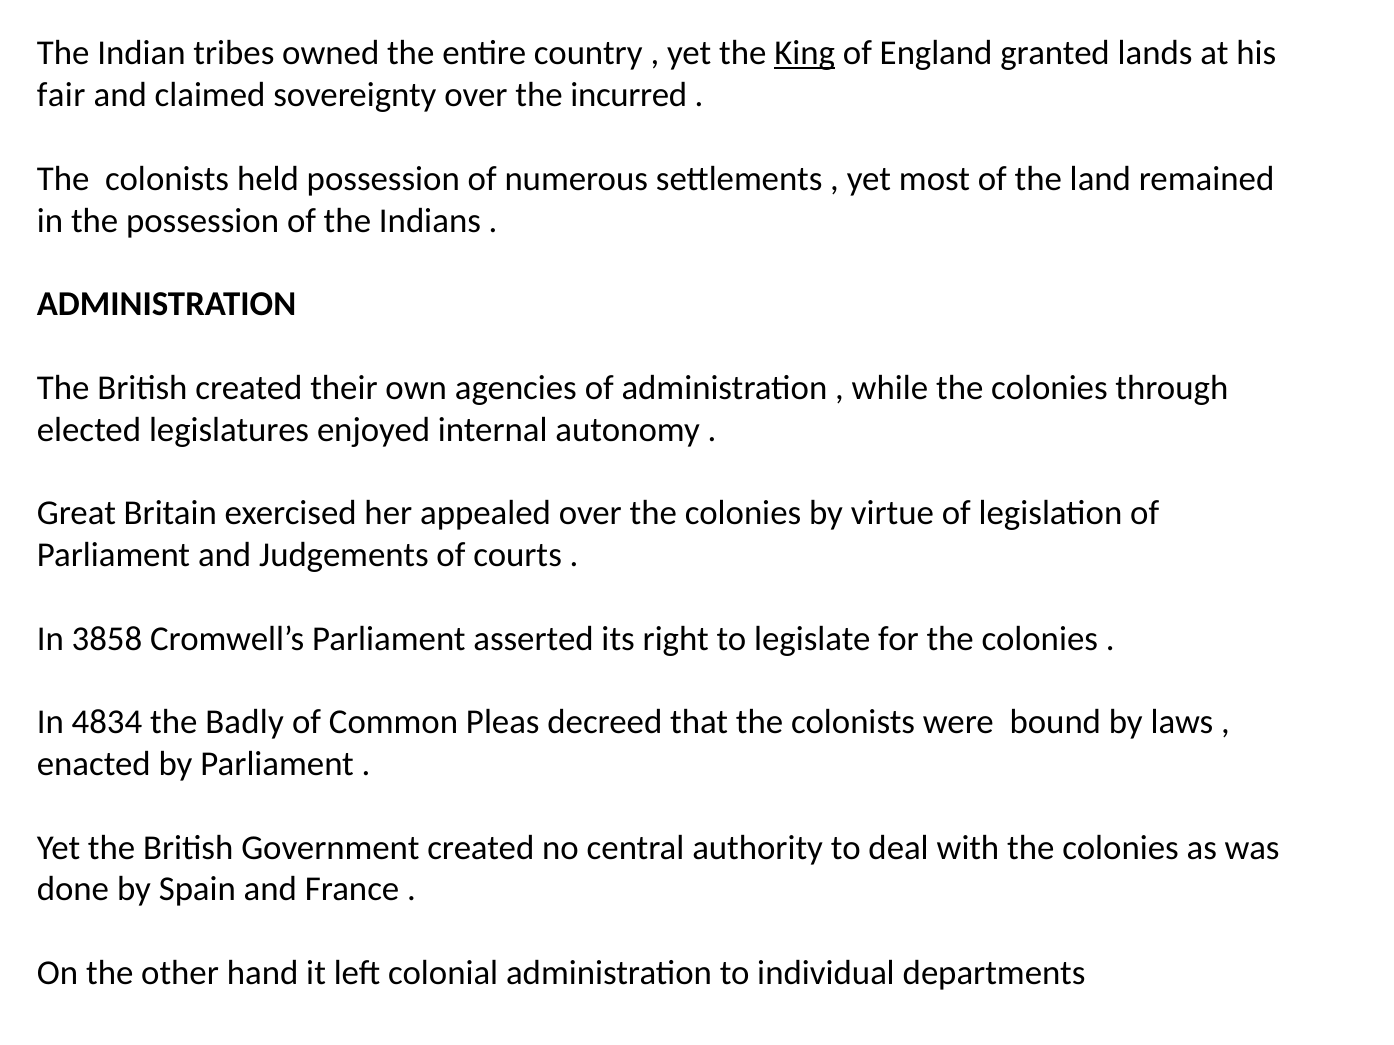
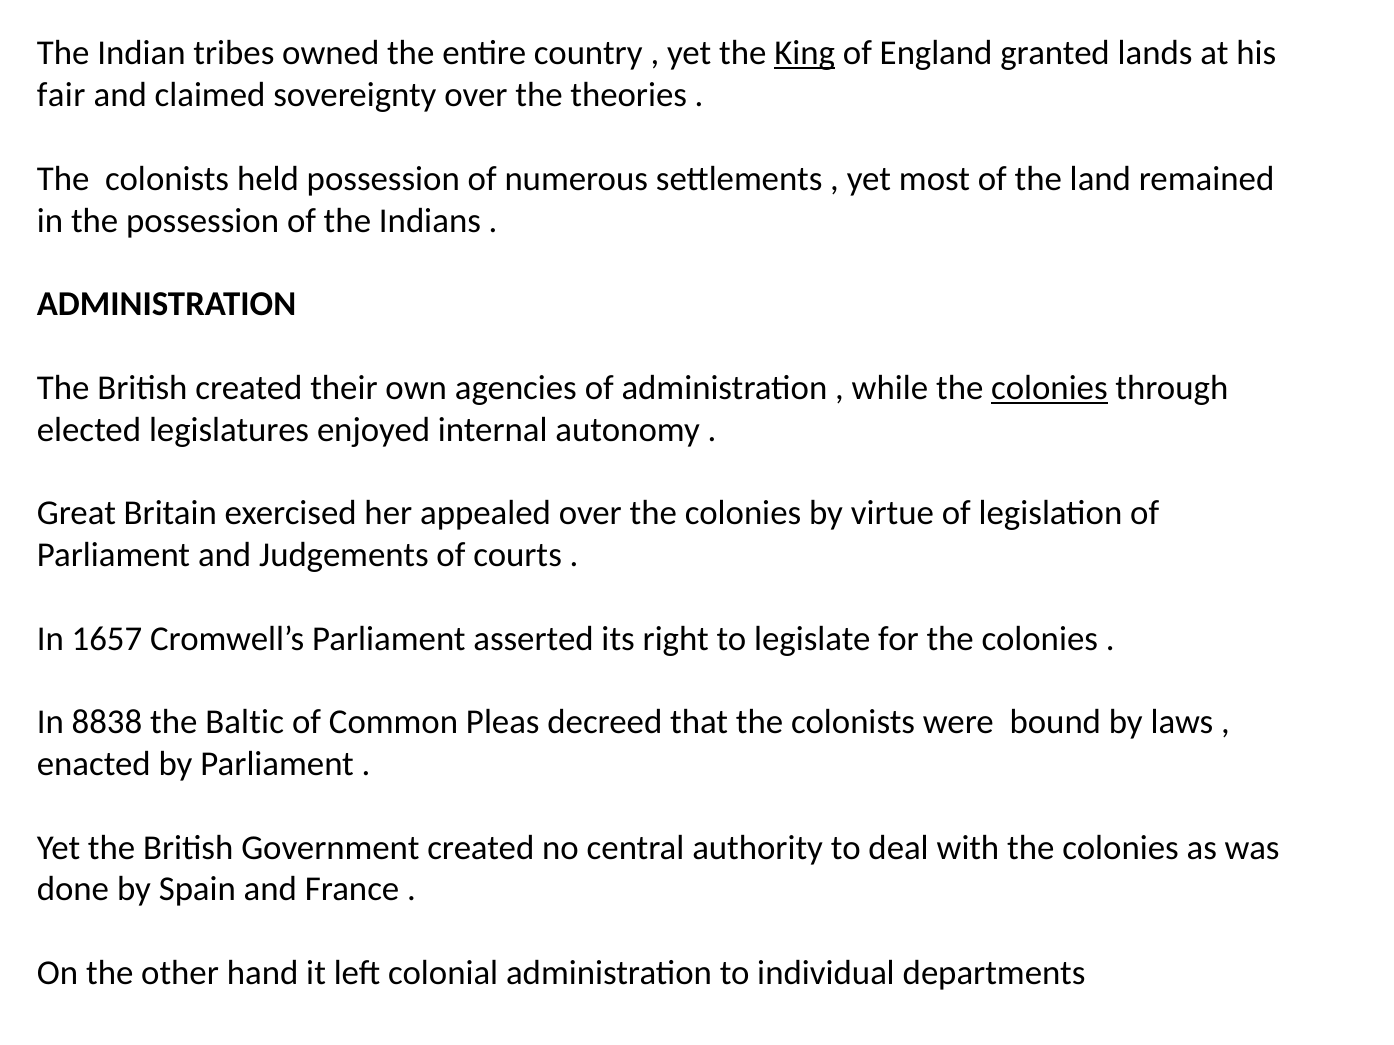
incurred: incurred -> theories (629, 95)
colonies underline: none -> present (1049, 388)
3858: 3858 -> 1657 (107, 639)
4834: 4834 -> 8838 (107, 722)
Badly: Badly -> Baltic (245, 722)
